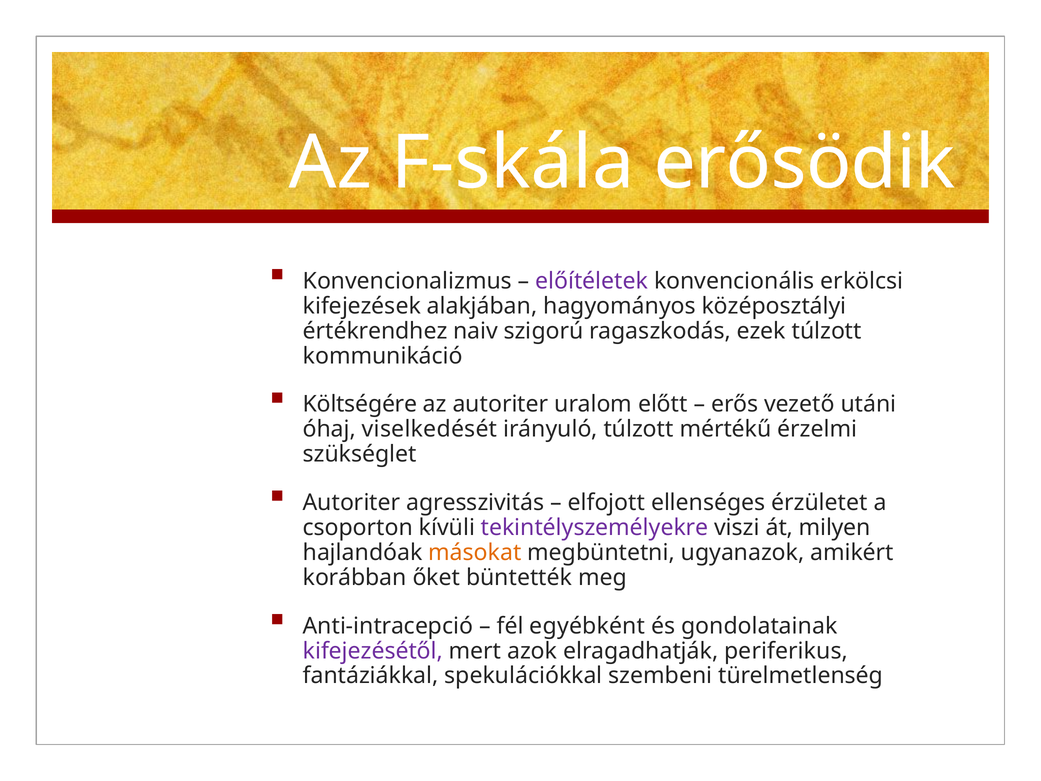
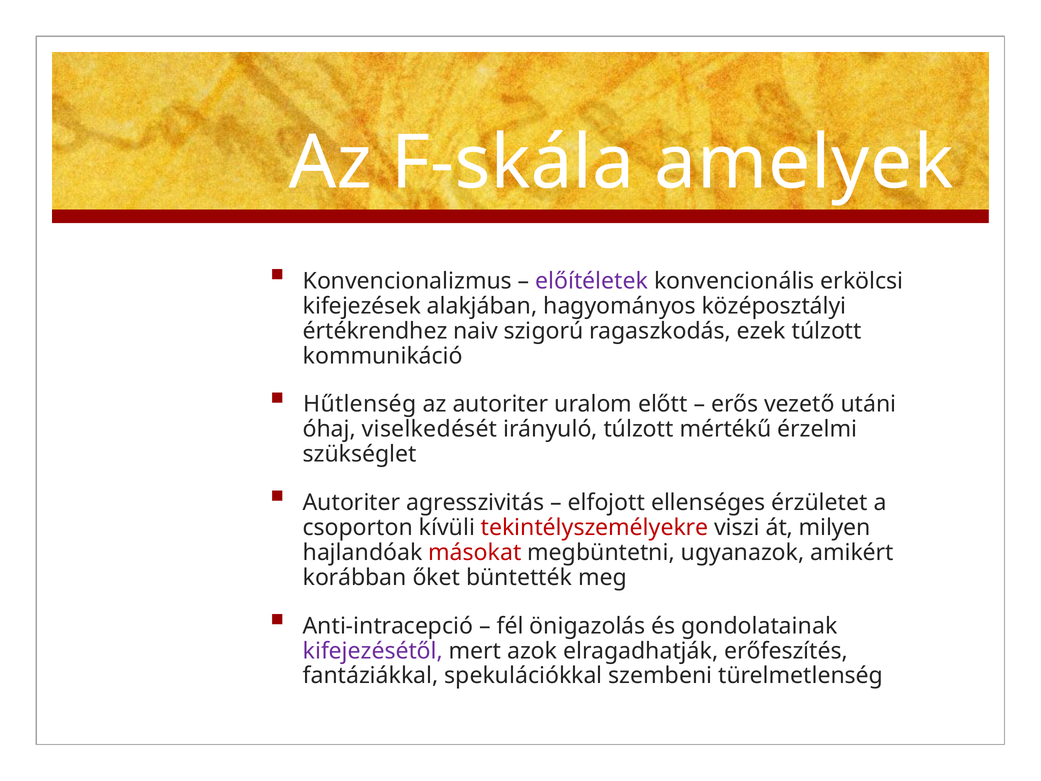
erősödik: erősödik -> amelyek (804, 163)
Költségére: Költségére -> Hűtlenség (360, 404)
tekintélyszemélyekre colour: purple -> red (595, 527)
másokat colour: orange -> red (475, 552)
egyébként: egyébként -> önigazolás (587, 626)
periferikus: periferikus -> erőfeszítés (786, 651)
